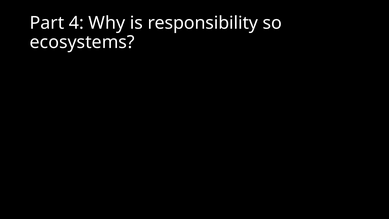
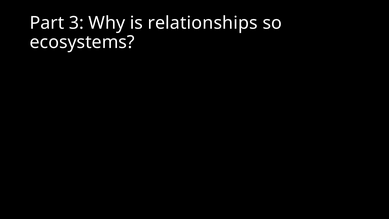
4: 4 -> 3 (76, 23)
responsibility: responsibility -> relationships (203, 23)
